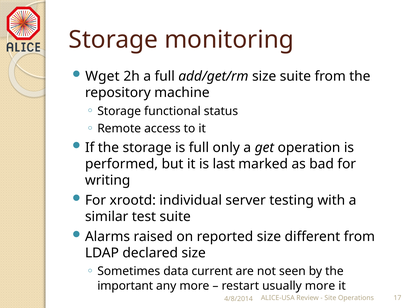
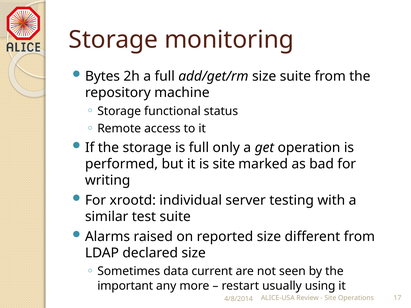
Wget: Wget -> Bytes (102, 76)
is last: last -> site (224, 164)
usually more: more -> using (320, 286)
